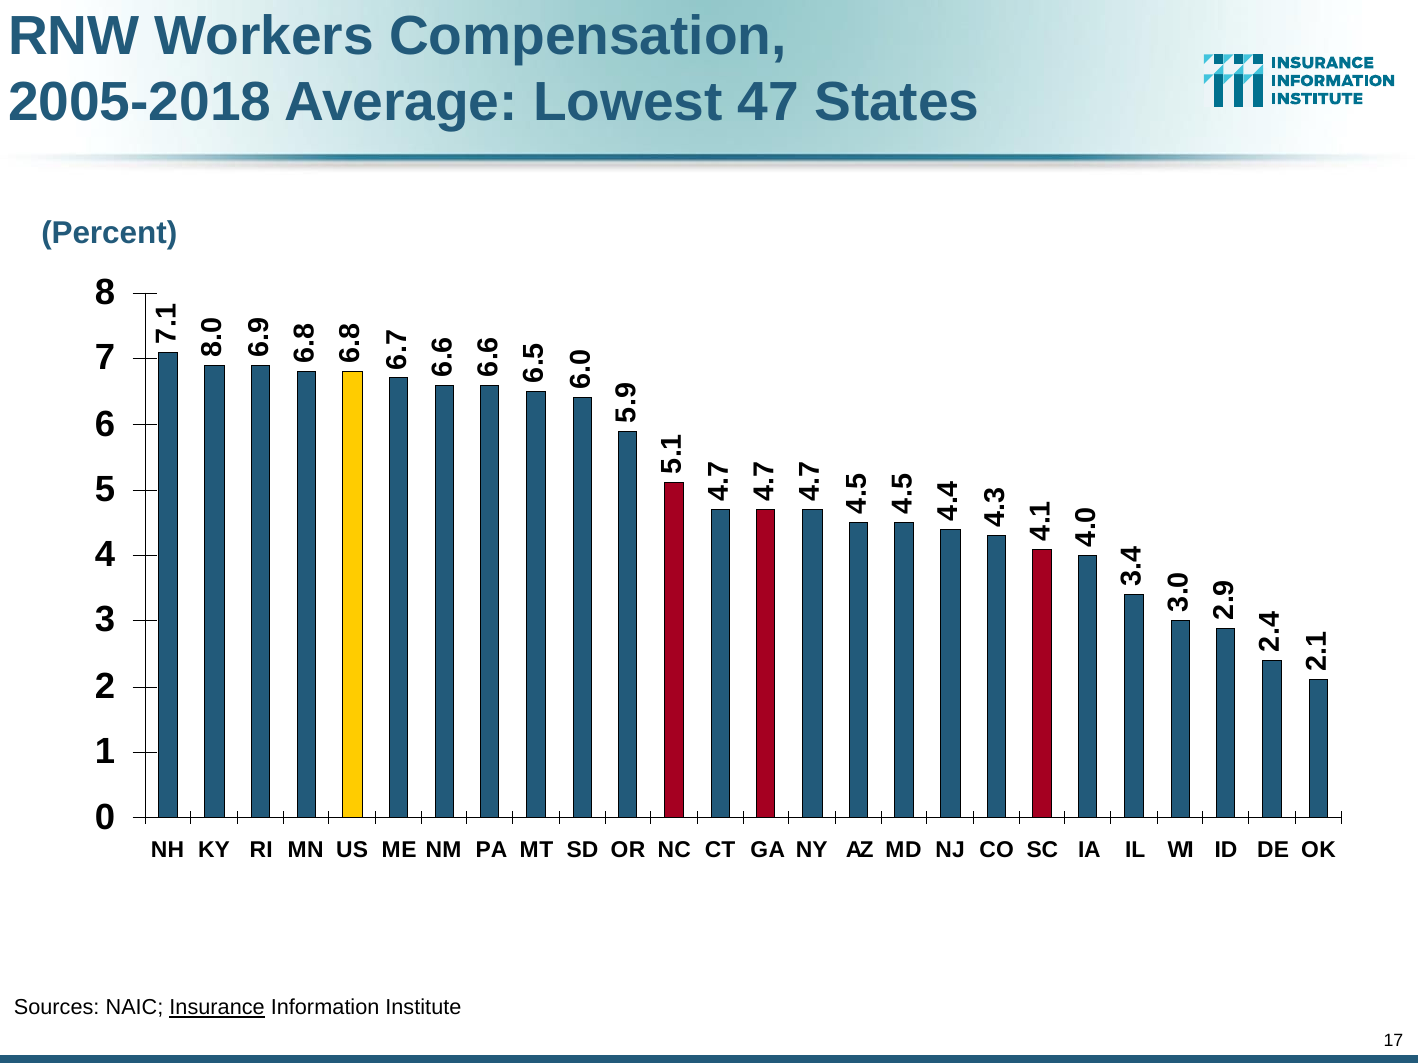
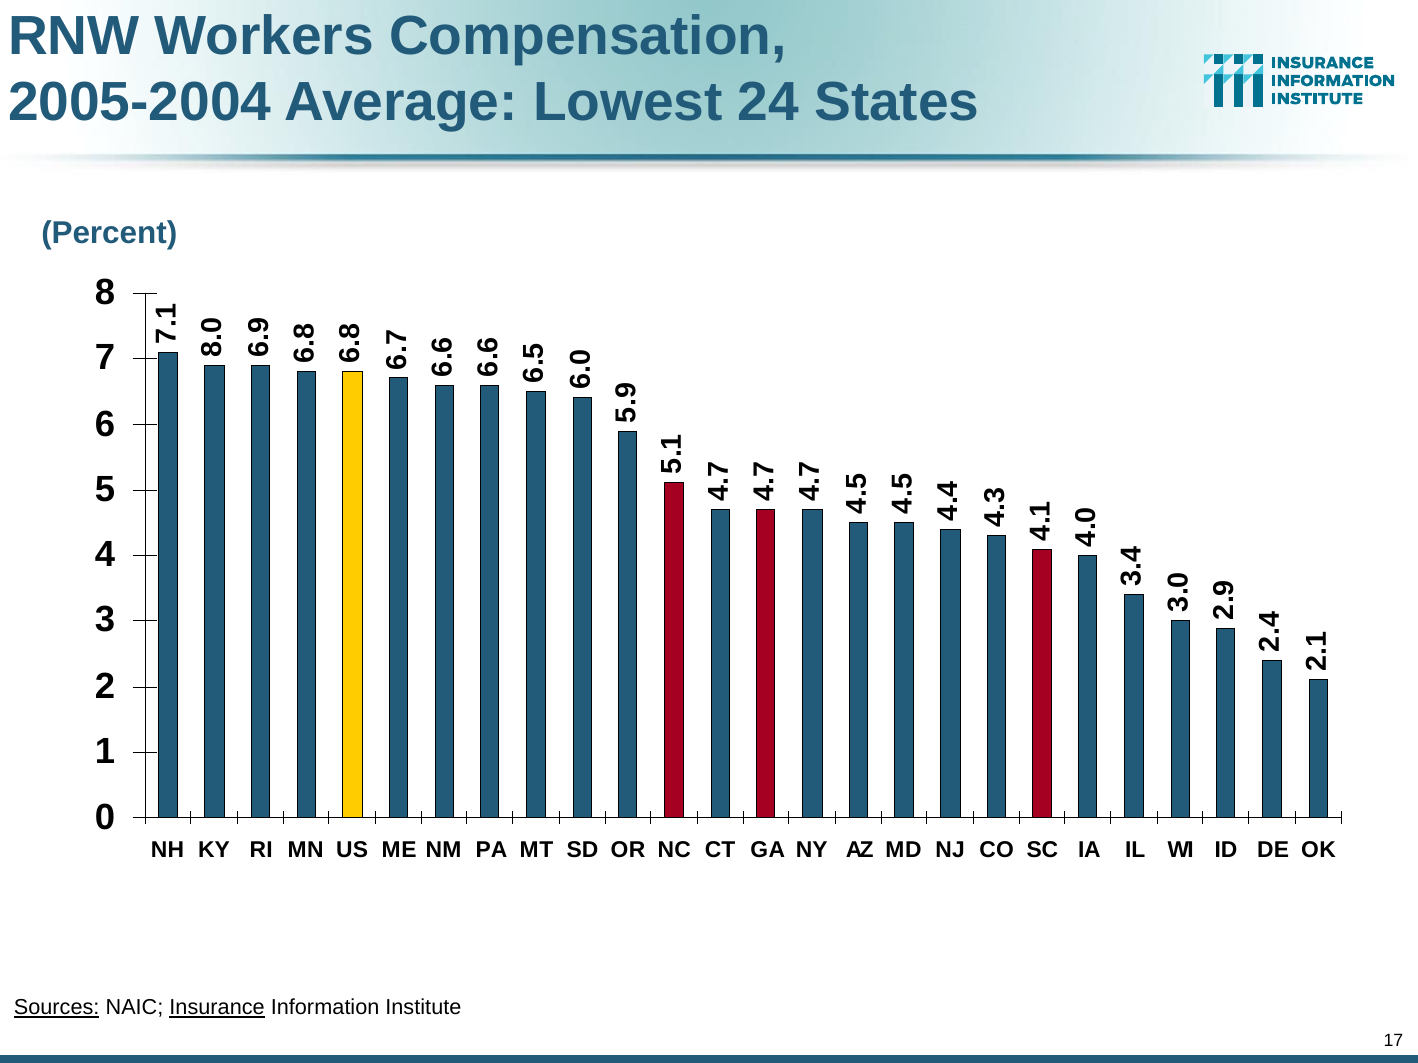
2005-2018: 2005-2018 -> 2005-2004 (140, 102)
47: 47 -> 24 (769, 102)
Sources underline: none -> present (57, 1008)
